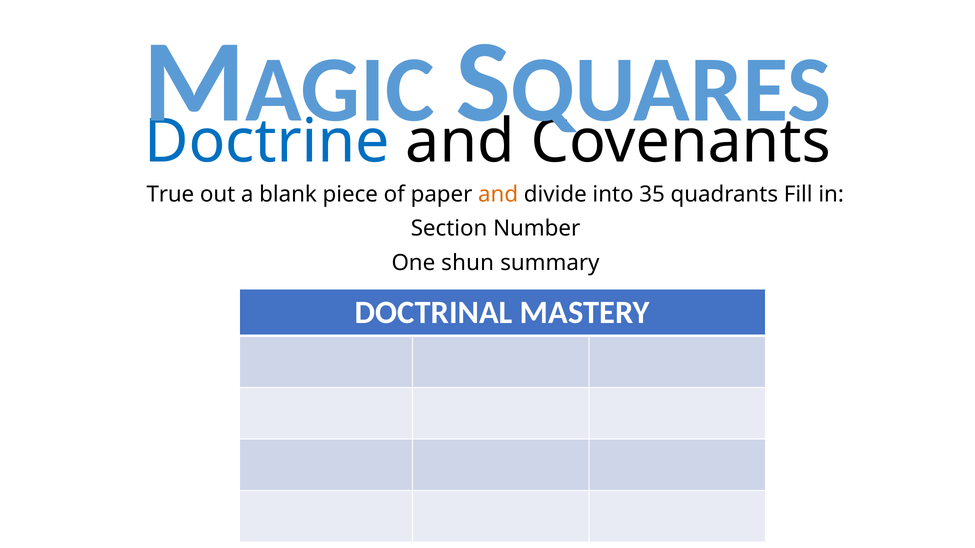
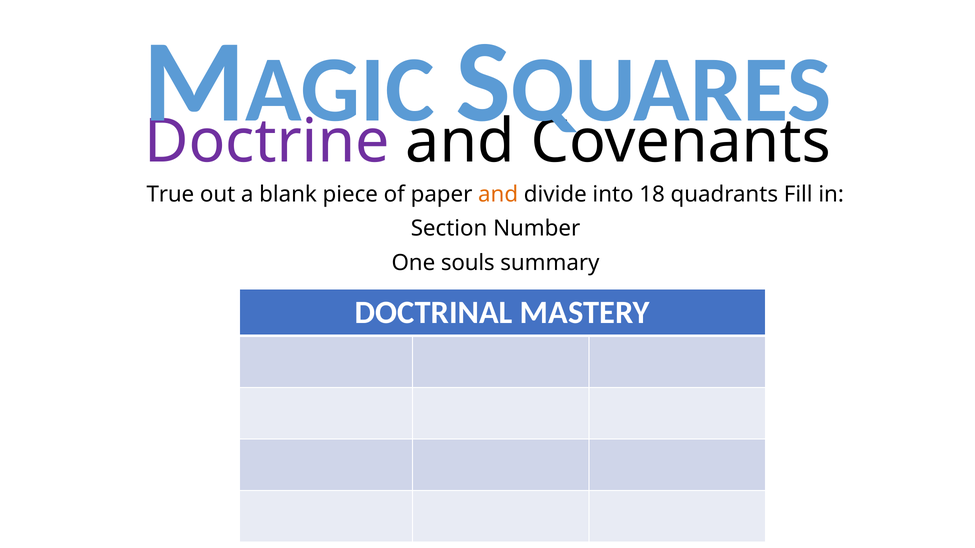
Doctrine colour: blue -> purple (267, 142)
35: 35 -> 18 (652, 194)
shun: shun -> souls (468, 263)
